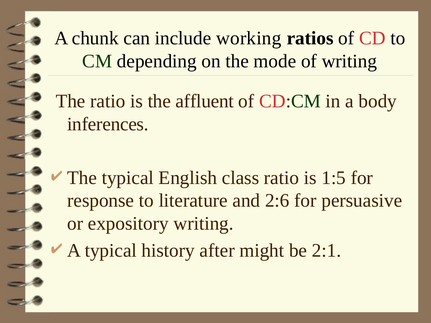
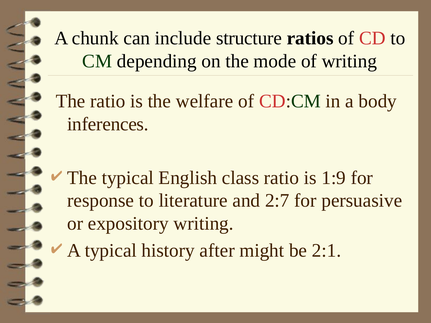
working: working -> structure (249, 38)
affluent: affluent -> welfare (205, 101)
1:5: 1:5 -> 1:9 (334, 178)
2:6: 2:6 -> 2:7 (277, 201)
